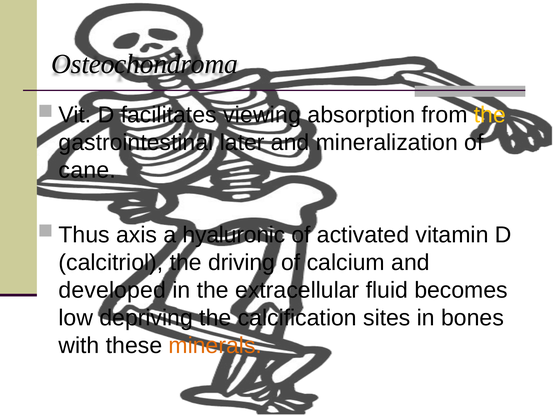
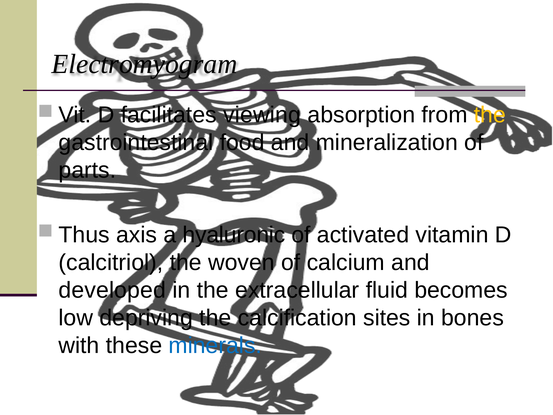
Osteochondroma: Osteochondroma -> Electromyogram (144, 64)
later: later -> food (242, 143)
cane: cane -> parts (87, 170)
driving: driving -> woven (241, 262)
minerals colour: orange -> blue (215, 345)
